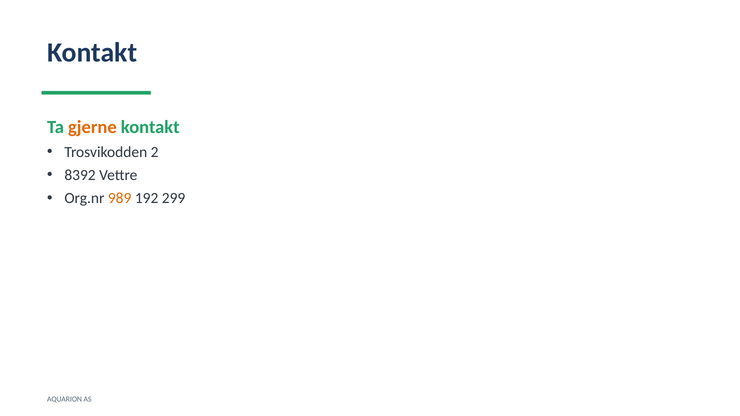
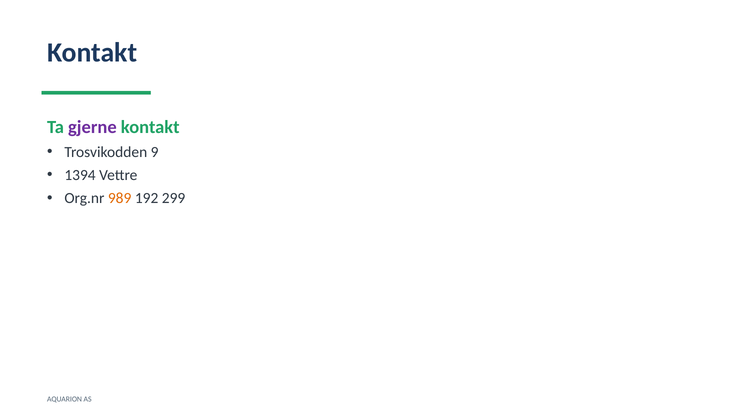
gjerne colour: orange -> purple (92, 127)
2: 2 -> 9 (155, 152)
8392: 8392 -> 1394 (80, 175)
